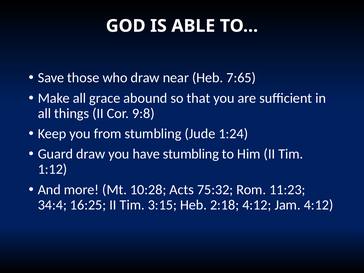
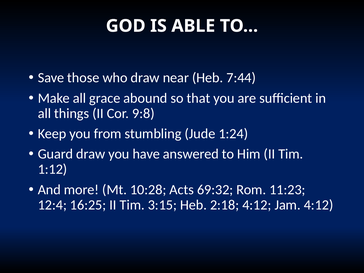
7:65: 7:65 -> 7:44 (241, 78)
have stumbling: stumbling -> answered (191, 154)
75:32: 75:32 -> 69:32 (215, 190)
34:4: 34:4 -> 12:4 (52, 205)
